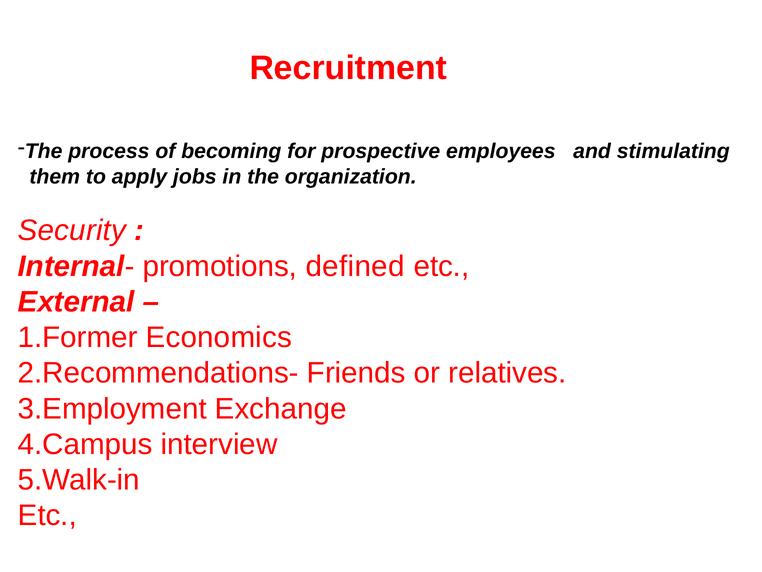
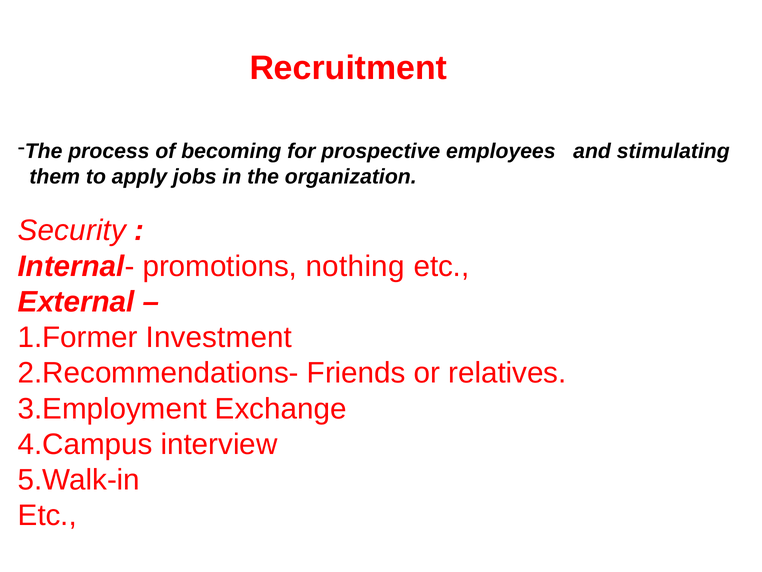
defined: defined -> nothing (355, 266)
Economics: Economics -> Investment (219, 337)
